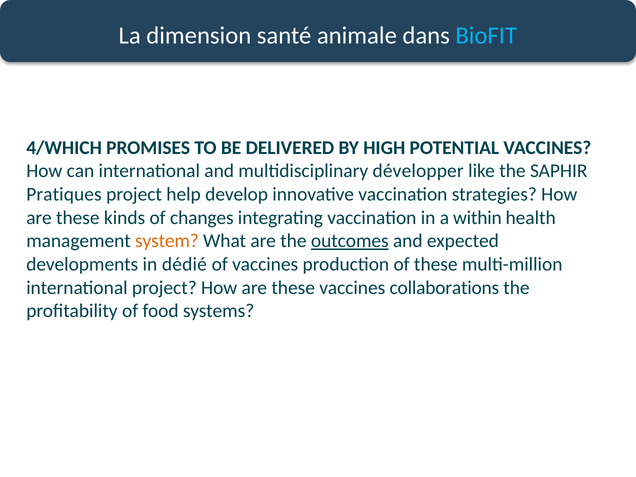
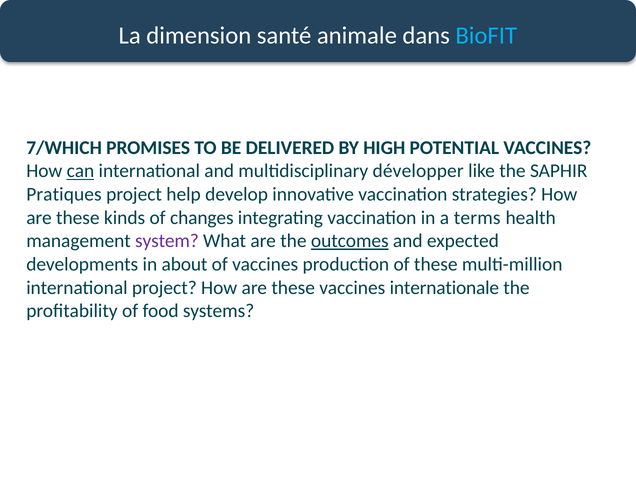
4/WHICH: 4/WHICH -> 7/WHICH (64, 148)
can underline: none -> present (80, 171)
within: within -> terms (477, 218)
system colour: orange -> purple (167, 241)
dédié: dédié -> about (185, 264)
collaborations: collaborations -> internationale (444, 288)
